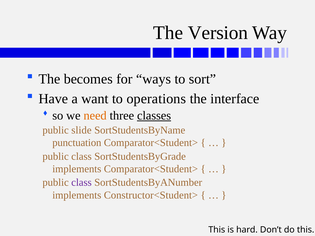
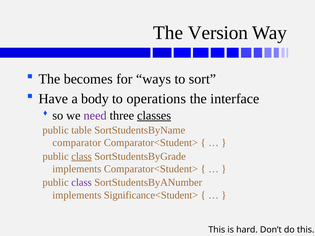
want: want -> body (95, 99)
need colour: orange -> purple (95, 116)
slide: slide -> table (81, 130)
punctuation: punctuation -> comparator (77, 143)
class underline: none -> present (81, 156)
Constructor<Student>: Constructor<Student> -> Significance<Student> (151, 195)
